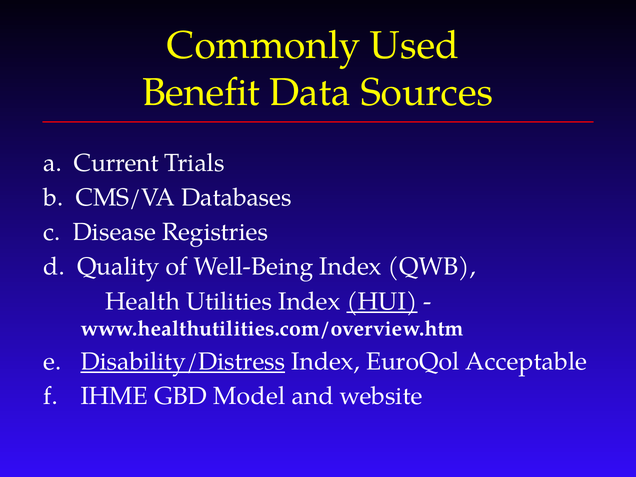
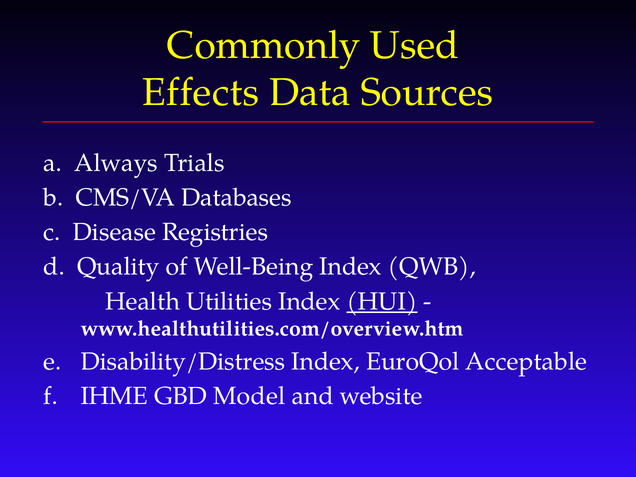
Benefit: Benefit -> Effects (201, 92)
Current: Current -> Always (116, 163)
Disability/Distress underline: present -> none (183, 362)
